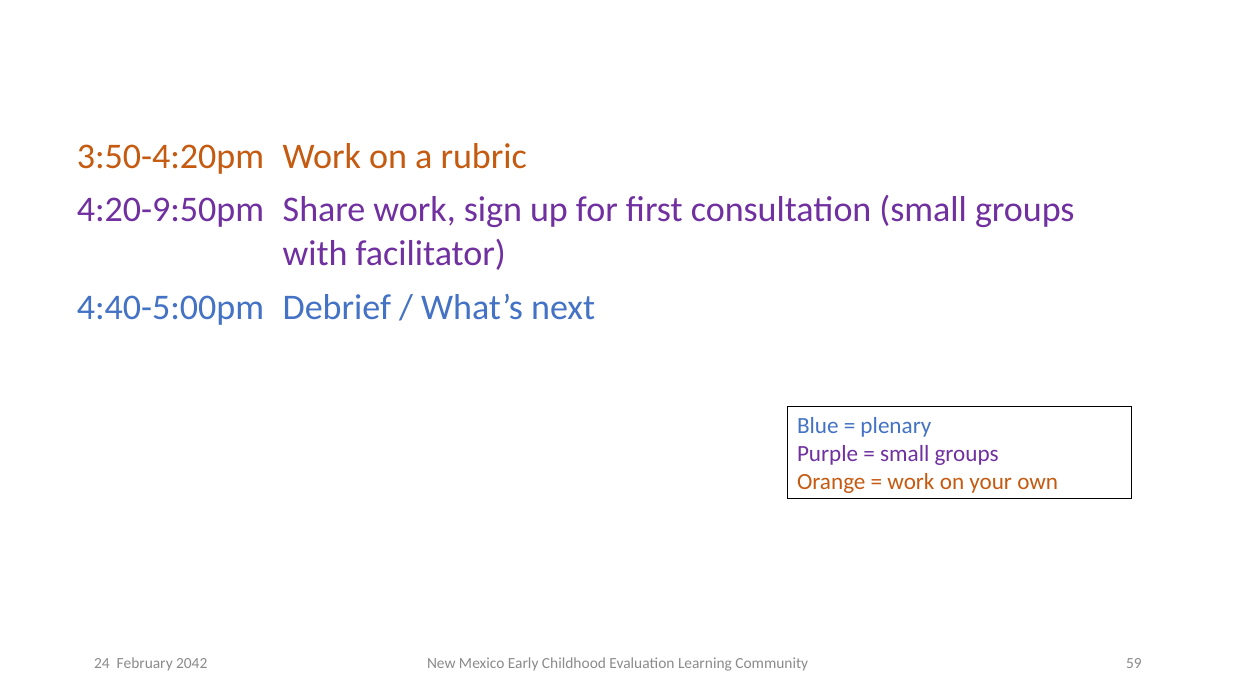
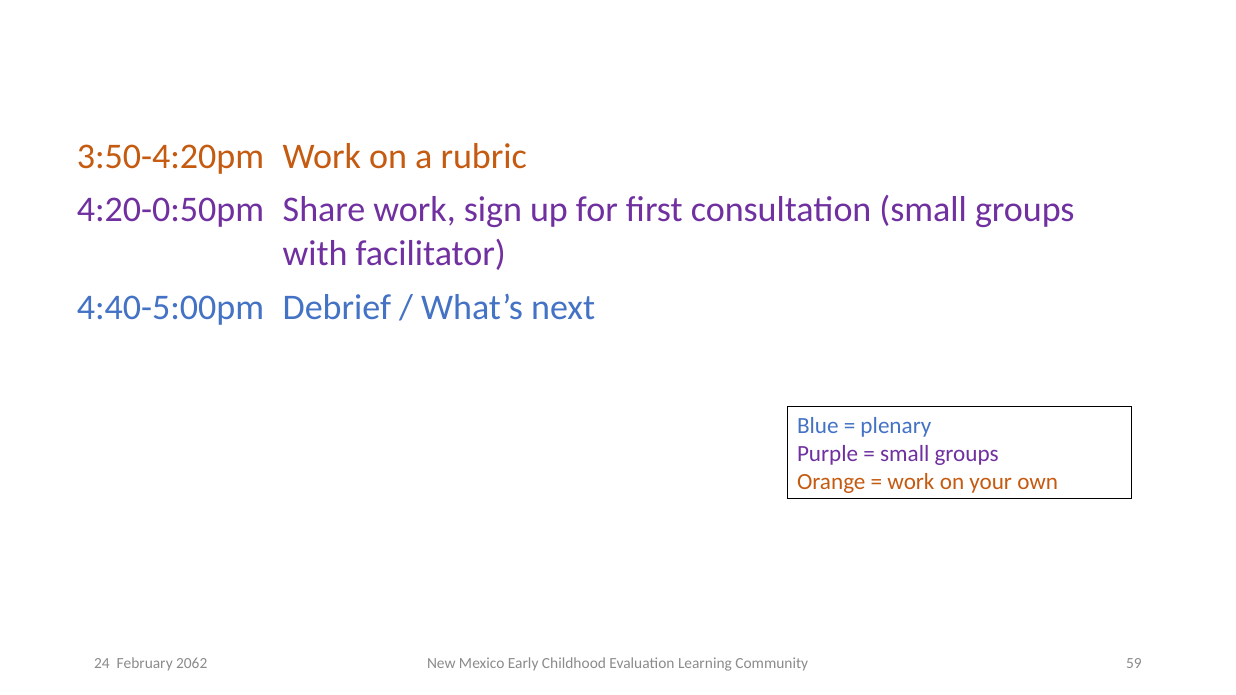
4:20-9:50pm: 4:20-9:50pm -> 4:20-0:50pm (170, 210)
2042: 2042 -> 2062 (192, 664)
